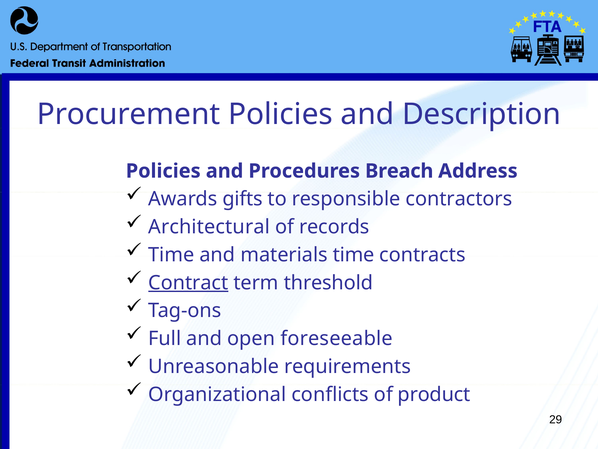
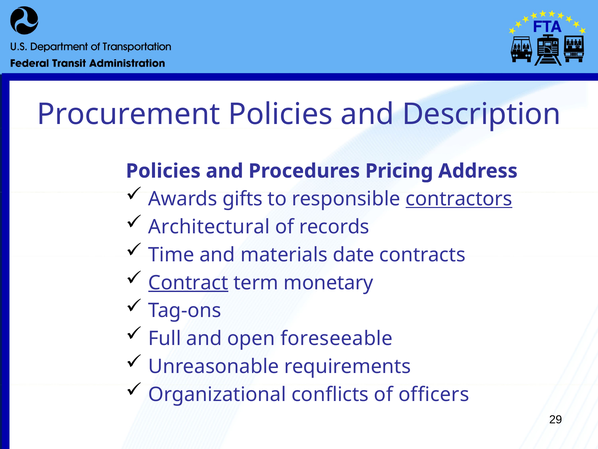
Breach: Breach -> Pricing (399, 171)
contractors underline: none -> present (459, 199)
materials time: time -> date (354, 255)
threshold: threshold -> monetary (328, 282)
product: product -> officers (434, 394)
